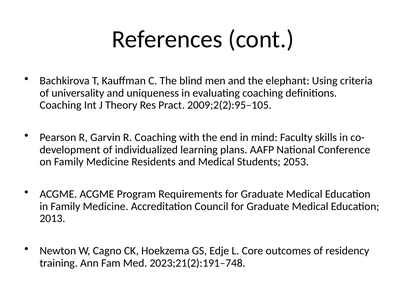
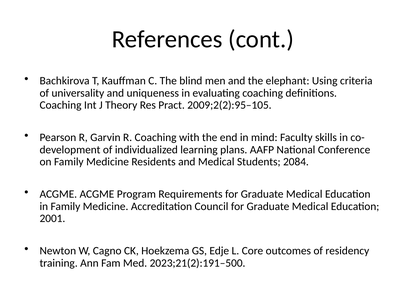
2053: 2053 -> 2084 (296, 162)
2013: 2013 -> 2001 (52, 218)
2023;21(2):191–748: 2023;21(2):191–748 -> 2023;21(2):191–500 (198, 263)
